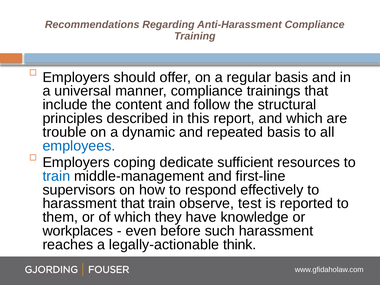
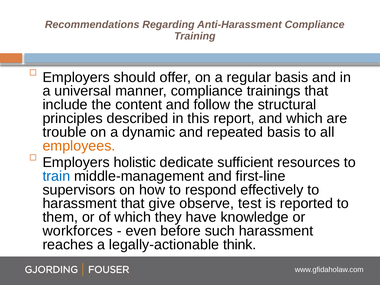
employees colour: blue -> orange (79, 146)
coping: coping -> holistic (135, 162)
that train: train -> give (162, 204)
workplaces: workplaces -> workforces (78, 231)
